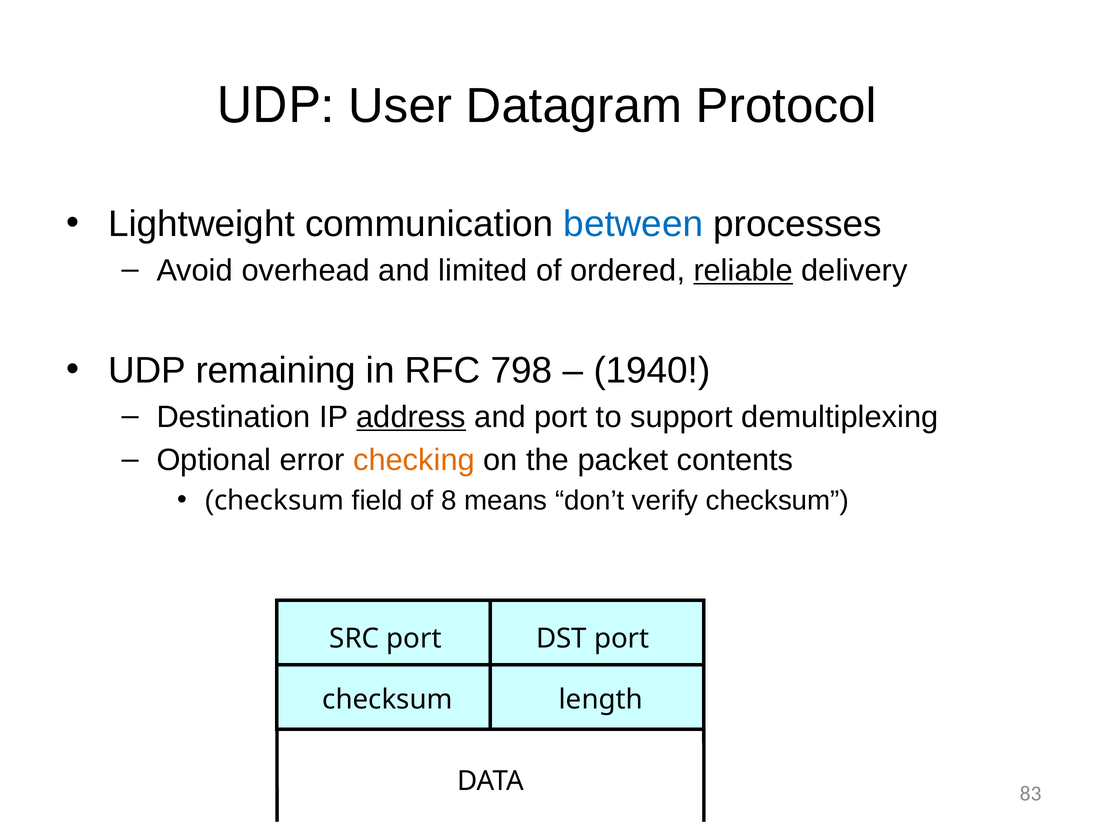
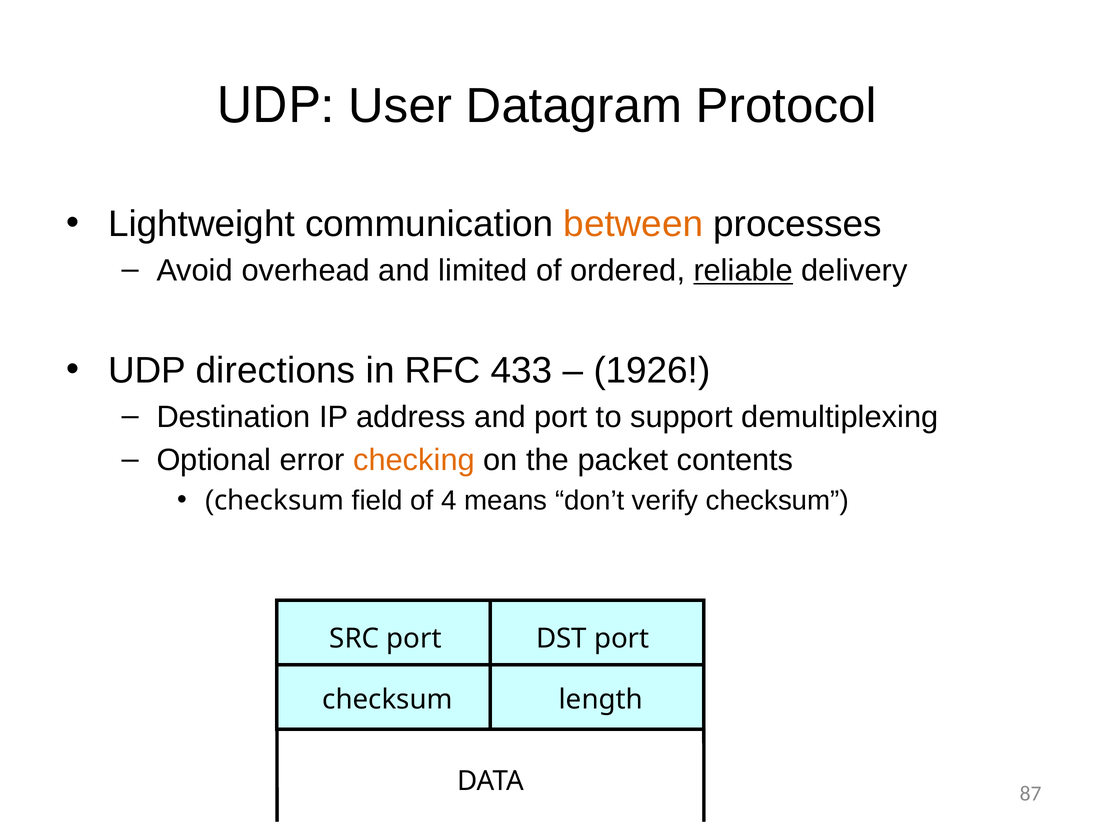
between colour: blue -> orange (633, 224)
remaining: remaining -> directions (276, 371)
798: 798 -> 433 (522, 371)
1940: 1940 -> 1926 (652, 371)
address underline: present -> none (411, 417)
8: 8 -> 4 (449, 501)
83: 83 -> 87 (1031, 794)
